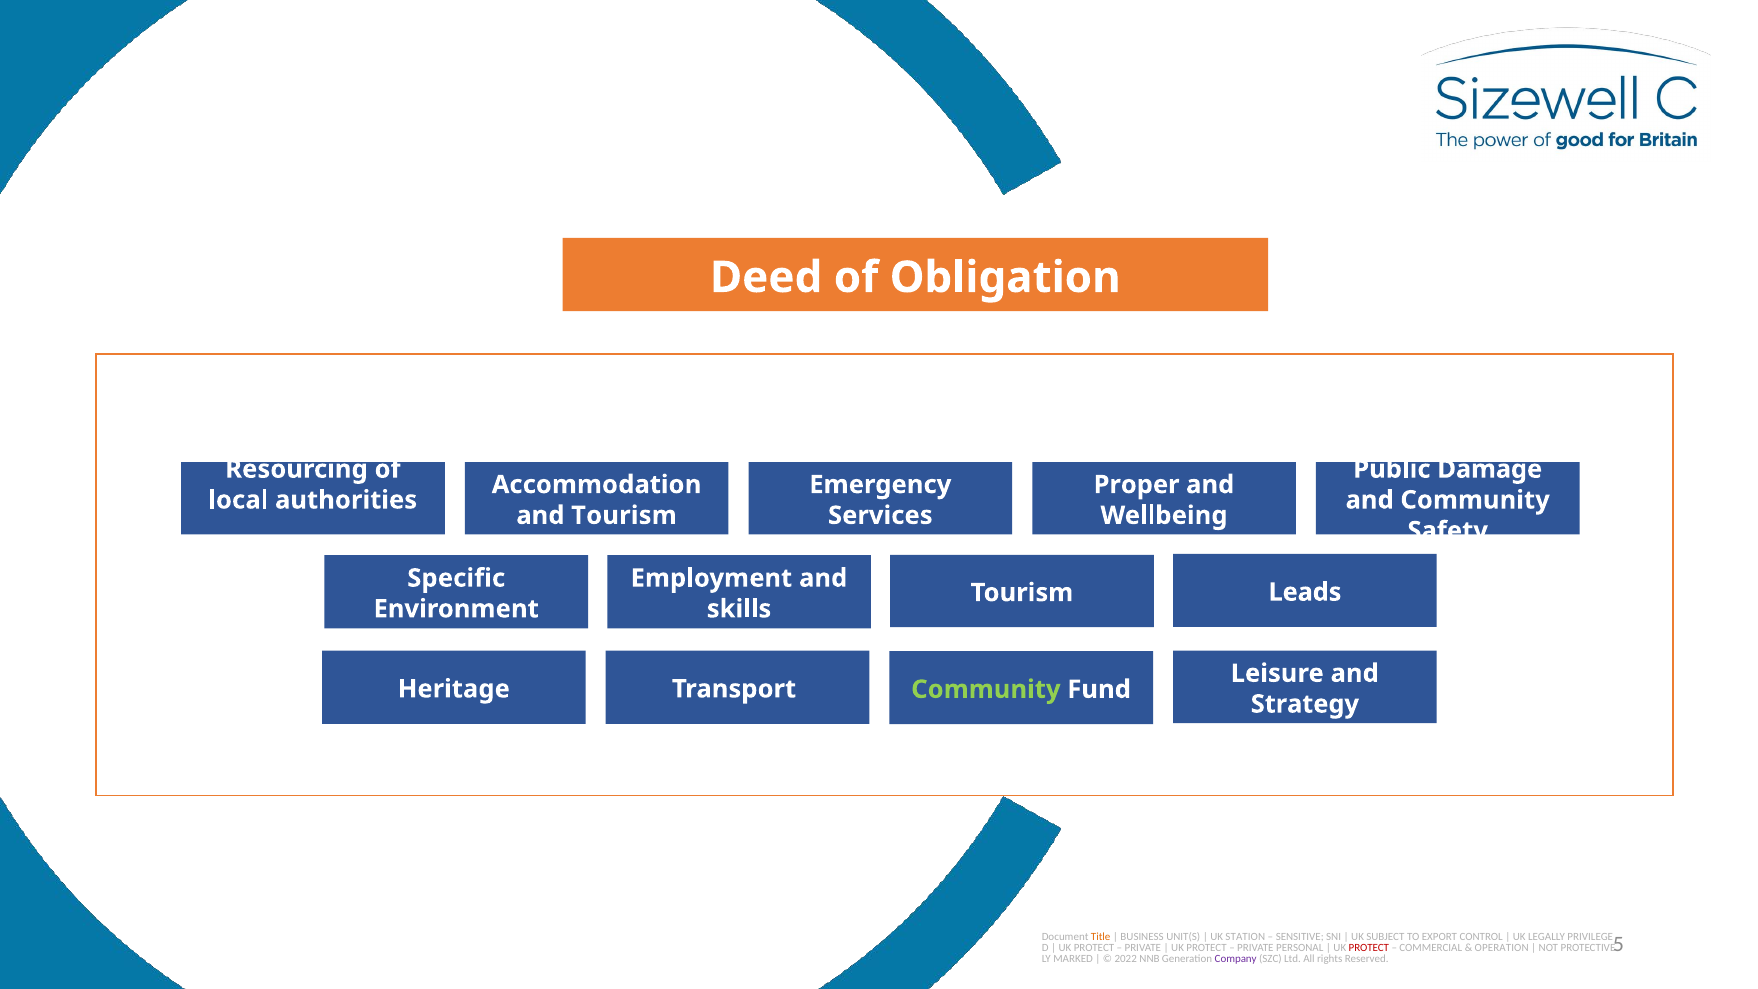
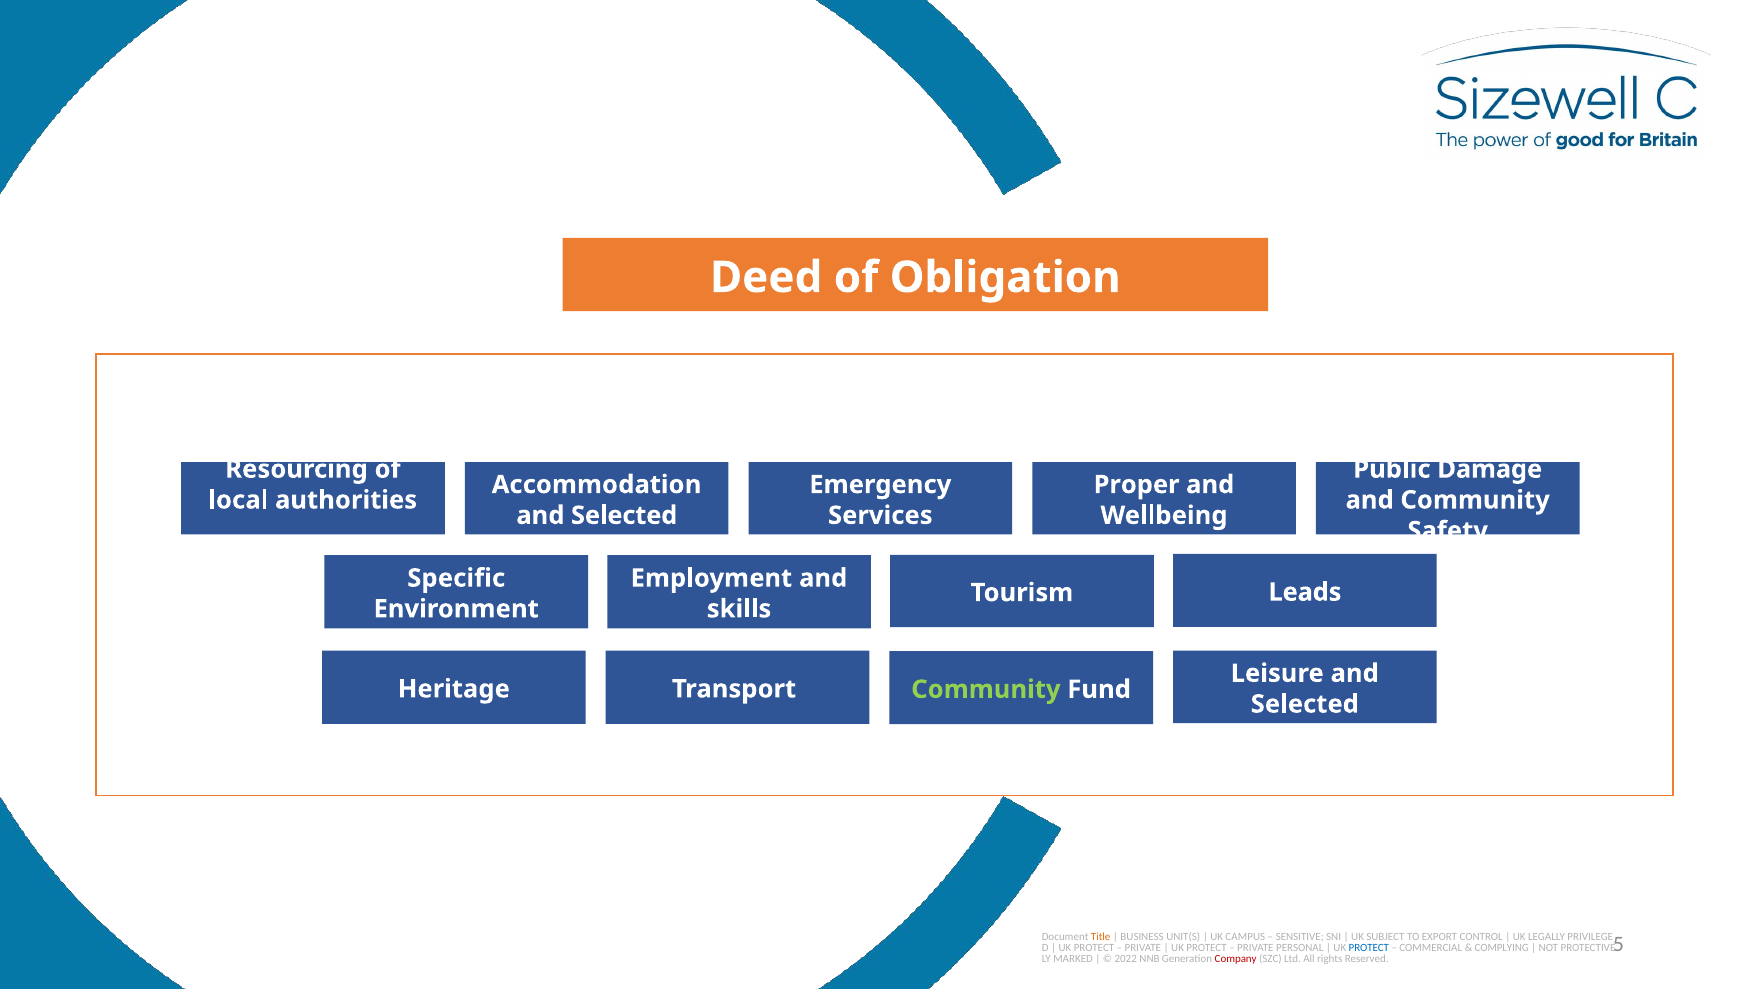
Tourism: Tourism -> Selected (624, 515)
Strategy: Strategy -> Selected (1305, 704)
STATION: STATION -> CAMPUS (1245, 937)
PROTECT colour: red -> blue (1369, 948)
OPERATION: OPERATION -> COMPLYING (1502, 948)
Company colour: purple -> red (1236, 959)
